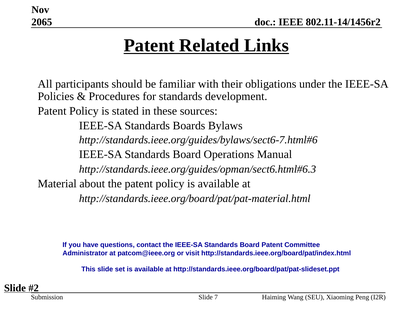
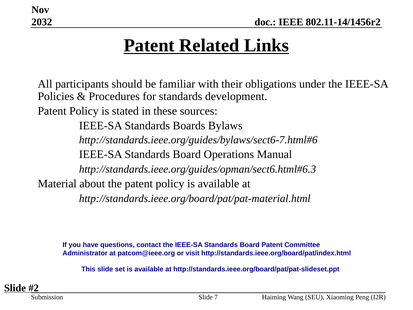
2065: 2065 -> 2032 (42, 22)
